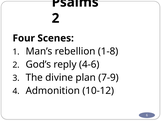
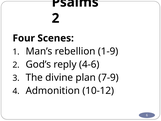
1-8: 1-8 -> 1-9 (108, 51)
